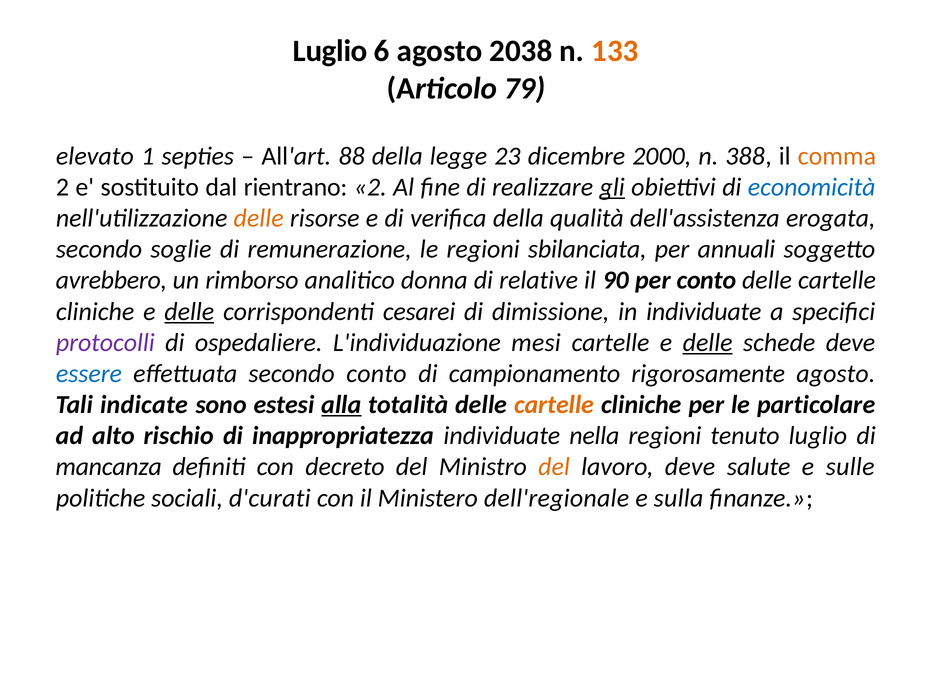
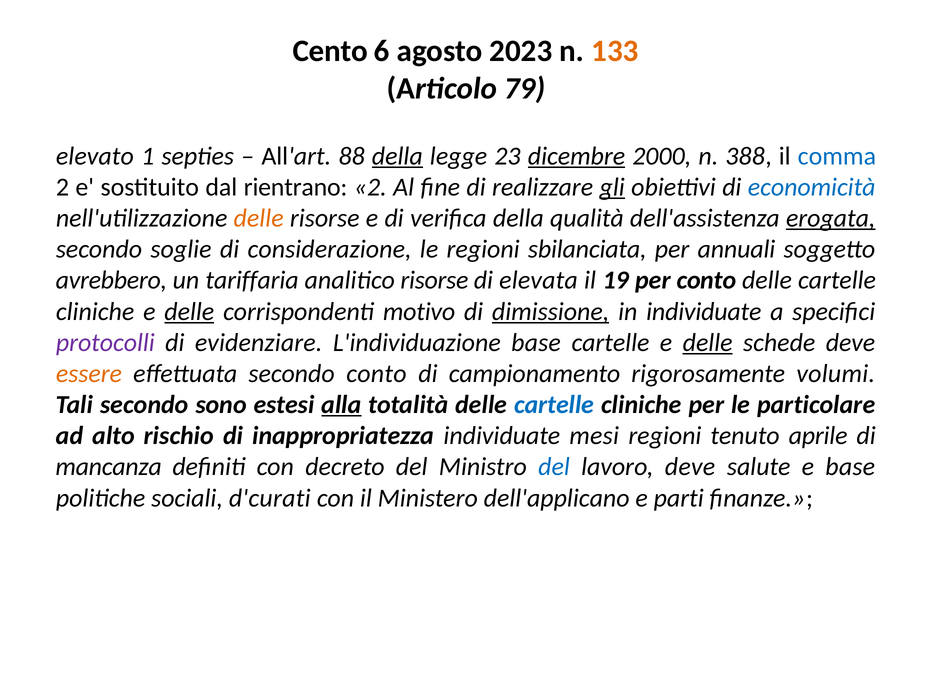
Luglio: Luglio -> Cento (330, 51)
2038: 2038 -> 2023 (521, 51)
della underline: none -> present (397, 156)
dicembre underline: none -> present (576, 156)
comma colour: orange -> blue (837, 156)
erogata underline: none -> present (831, 218)
remunerazione: remunerazione -> considerazione (330, 249)
rimborso: rimborso -> tariffaria (252, 280)
analitico donna: donna -> risorse (434, 280)
relative: relative -> elevata (539, 280)
90: 90 -> 19 (616, 280)
cesarei: cesarei -> motivo (419, 312)
dimissione underline: none -> present (551, 312)
ospedaliere: ospedaliere -> evidenziare (259, 343)
L'individuazione mesi: mesi -> base (536, 343)
essere colour: blue -> orange (89, 374)
rigorosamente agosto: agosto -> volumi (836, 374)
Tali indicate: indicate -> secondo (144, 405)
cartelle colour: orange -> blue (554, 405)
nella: nella -> mesi (594, 436)
tenuto luglio: luglio -> aprile (818, 436)
del colour: orange -> blue (554, 467)
e sulle: sulle -> base (850, 467)
dell'regionale: dell'regionale -> dell'applicano (557, 498)
sulla: sulla -> parti (679, 498)
